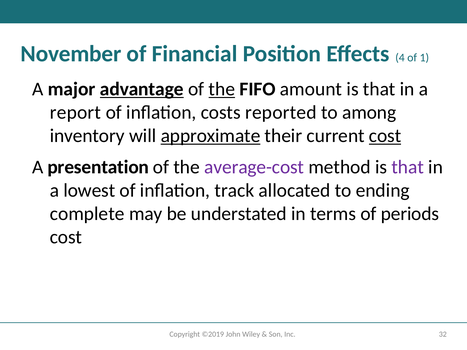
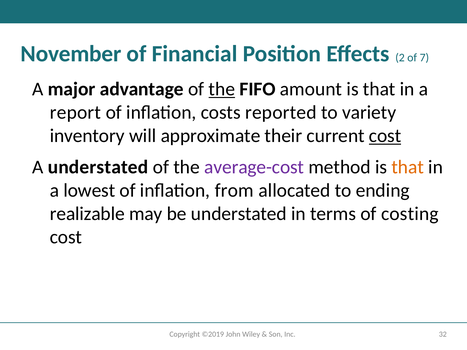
4: 4 -> 2 (400, 58)
1: 1 -> 7 (424, 58)
advantage underline: present -> none (142, 89)
among: among -> variety (369, 113)
approximate underline: present -> none (211, 136)
A presentation: presentation -> understated (98, 167)
that colour: purple -> orange (408, 167)
track: track -> from (234, 190)
complete: complete -> realizable (87, 214)
periods: periods -> costing (410, 214)
